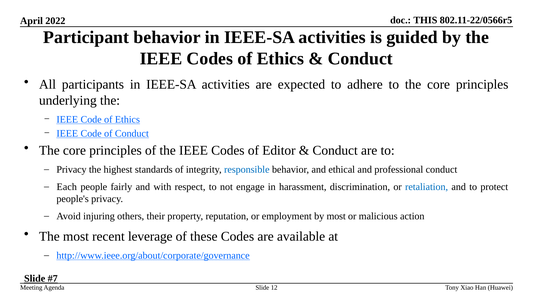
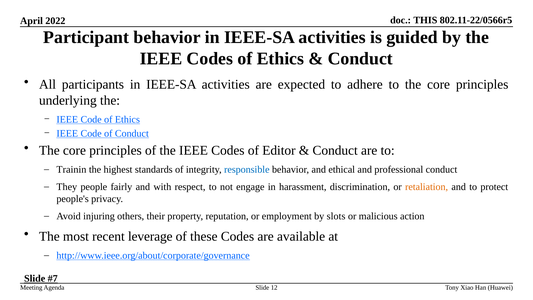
Privacy: Privacy -> Trainin (71, 169)
Each: Each -> They (67, 187)
retaliation colour: blue -> orange (427, 187)
by most: most -> slots (336, 216)
